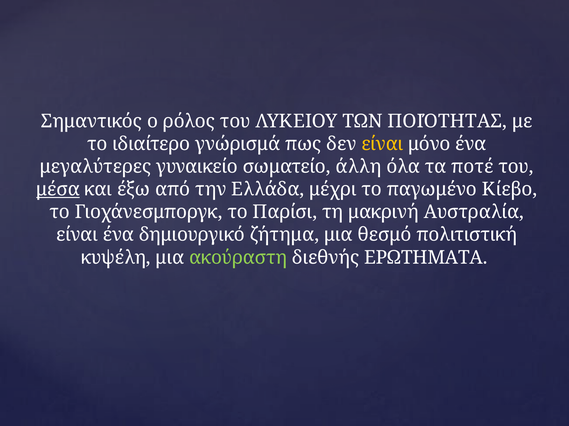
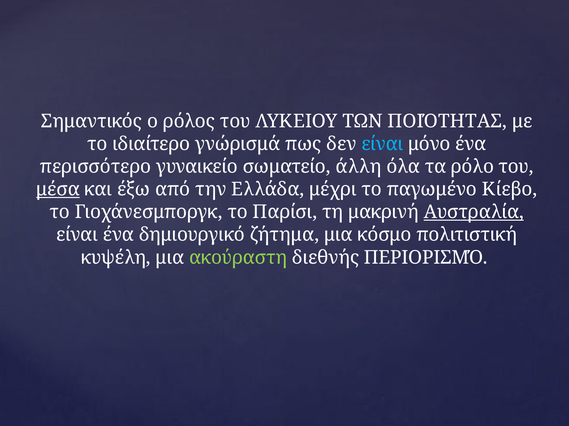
είναι colour: yellow -> light blue (382, 144)
μεγαλύτερες: μεγαλύτερες -> περισσότερο (96, 167)
ποτέ: ποτέ -> ρόλο (472, 167)
Αυστραλία underline: none -> present (474, 212)
θεσμό: θεσμό -> κόσμο (385, 235)
ΕΡΩΤΗΜΑΤΑ: ΕΡΩΤΗΜΑΤΑ -> ΠΕΡΙΟΡΙΣΜΌ (426, 258)
